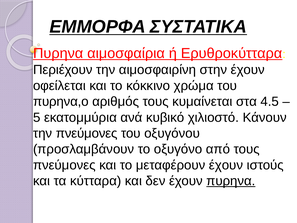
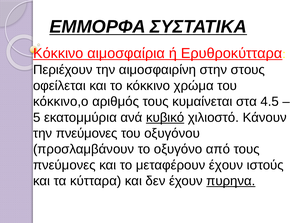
Πυρηνα: Πυρηνα -> Κόκκινο (58, 53)
στην έχουν: έχουν -> στους (248, 70)
πυρηνα,ο: πυρηνα,ο -> κόκκινο,ο (61, 101)
κυβικό underline: none -> present (165, 117)
